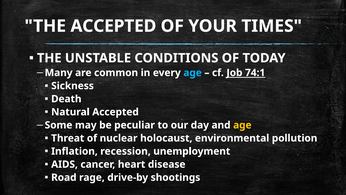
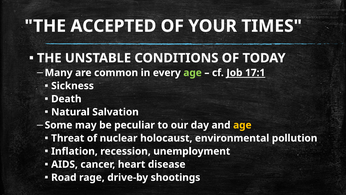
age colour: light blue -> light green (193, 73)
74:1: 74:1 -> 17:1 (255, 73)
Natural Accepted: Accepted -> Salvation (116, 112)
